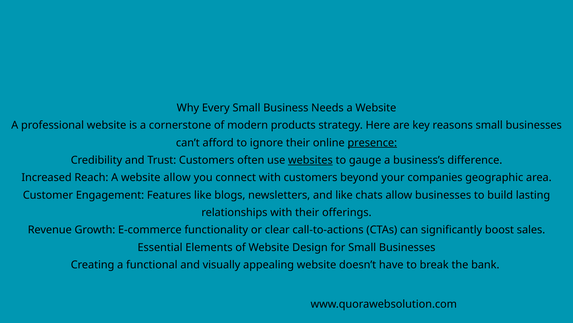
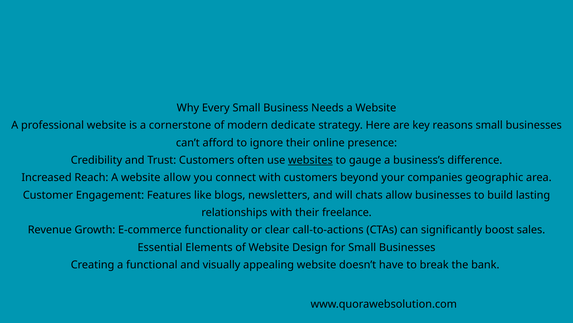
products: products -> dedicate (293, 125)
presence underline: present -> none (372, 142)
and like: like -> will (344, 195)
offerings: offerings -> freelance (347, 212)
